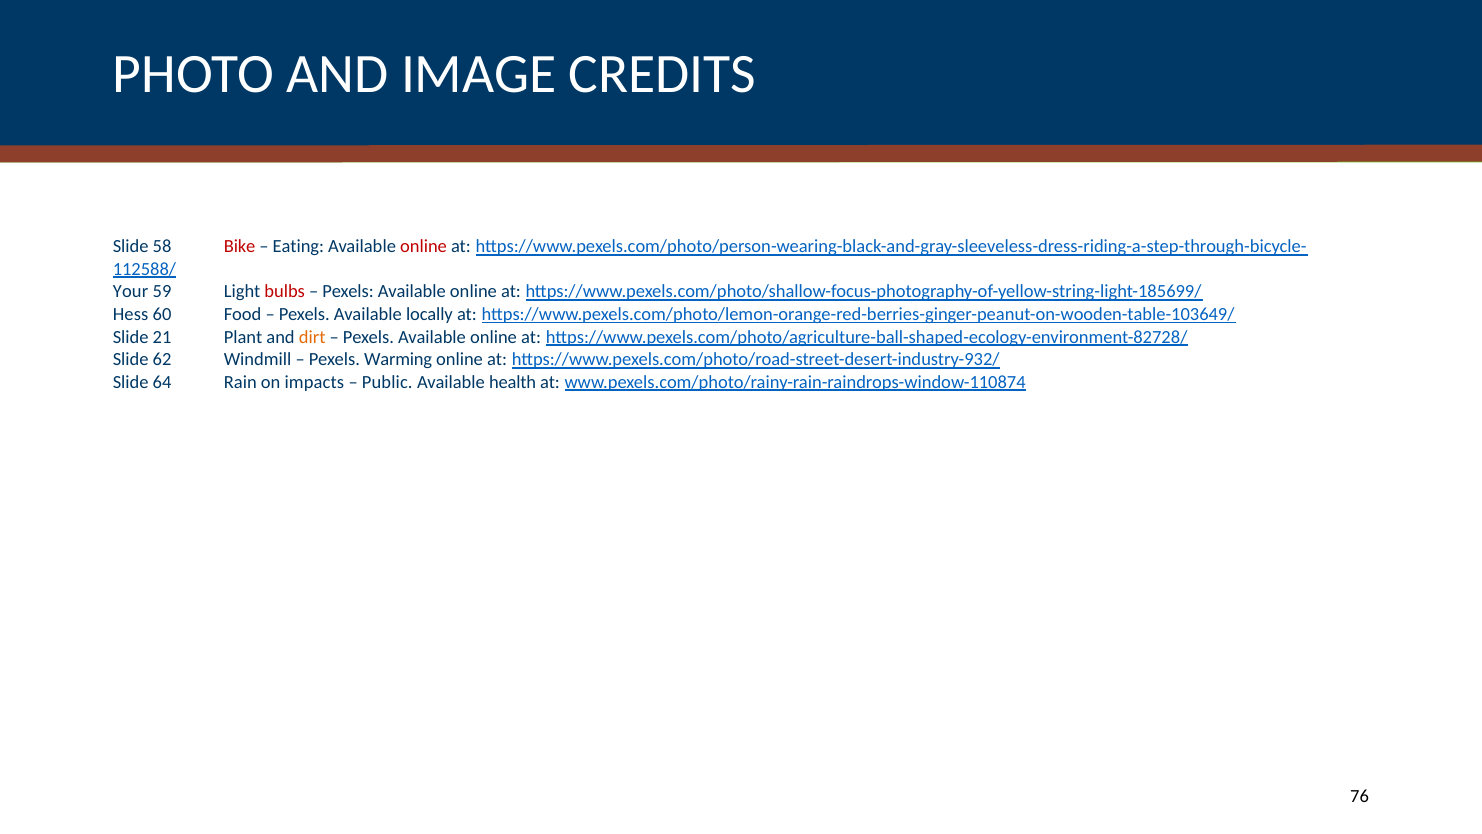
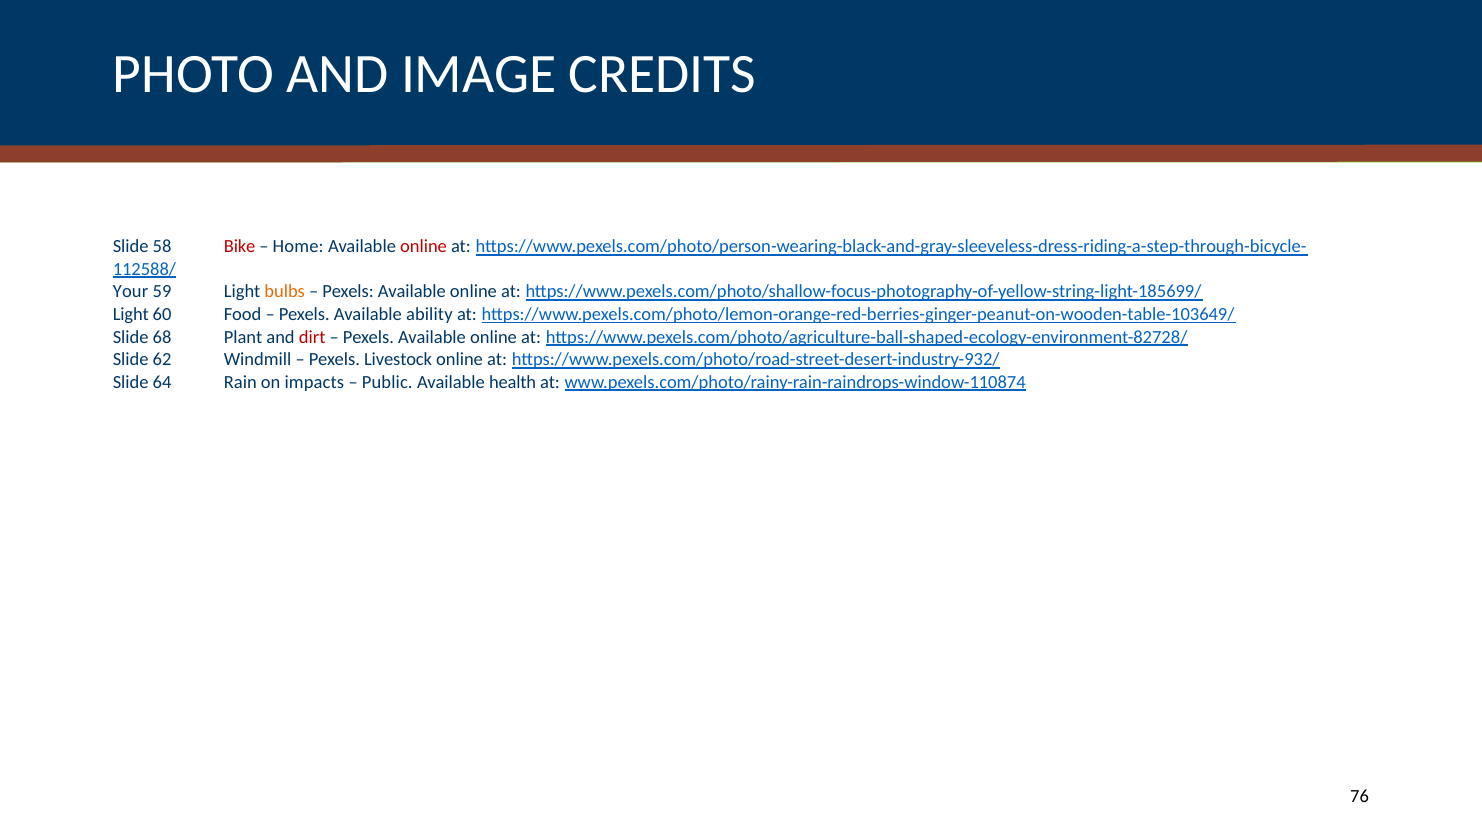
Eating: Eating -> Home (298, 247)
bulbs colour: red -> orange (285, 292)
Hess: Hess -> Light (131, 314)
locally: locally -> ability (429, 314)
21: 21 -> 68 (162, 337)
dirt colour: orange -> red (312, 337)
Warming: Warming -> Livestock (398, 359)
